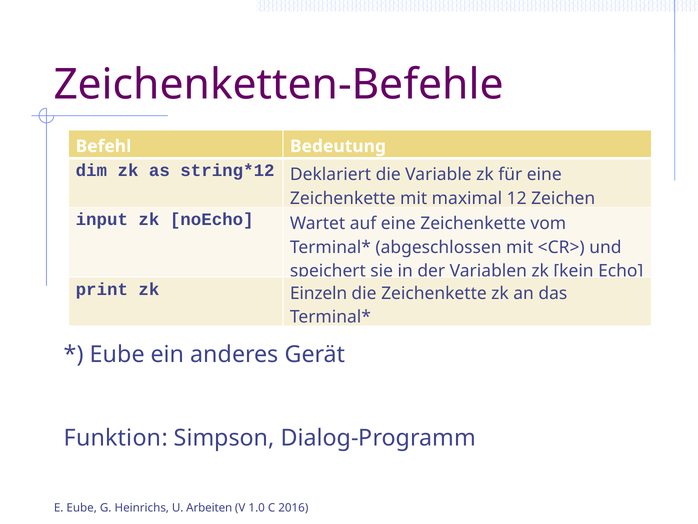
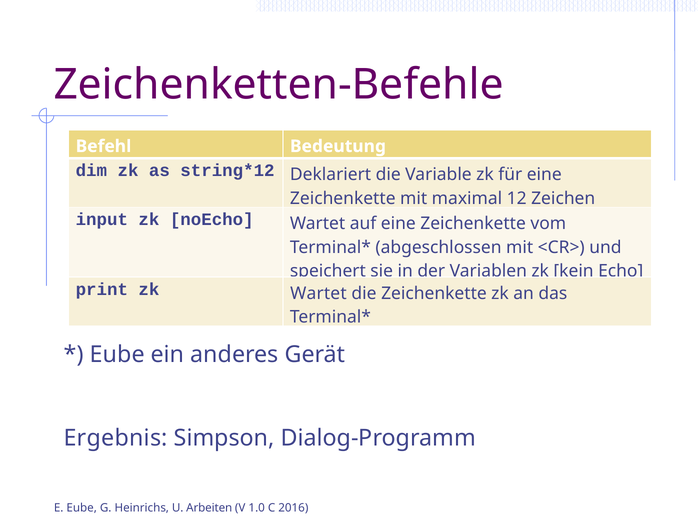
zk Einzeln: Einzeln -> Wartet (318, 293)
Funktion: Funktion -> Ergebnis (116, 438)
